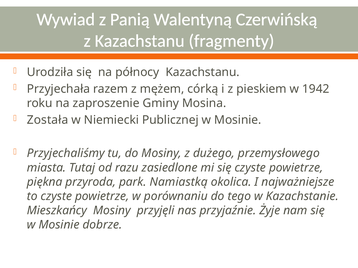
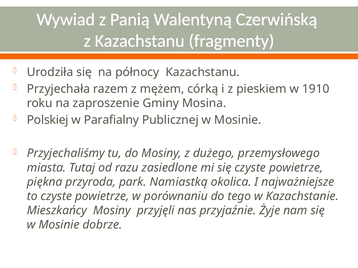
1942: 1942 -> 1910 (316, 89)
Została: Została -> Polskiej (48, 120)
Niemiecki: Niemiecki -> Parafialny (112, 120)
